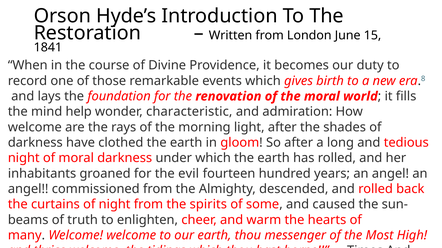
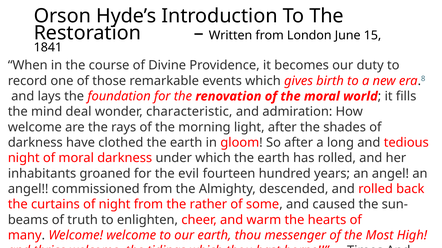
help: help -> deal (79, 112)
spirits: spirits -> rather (208, 205)
